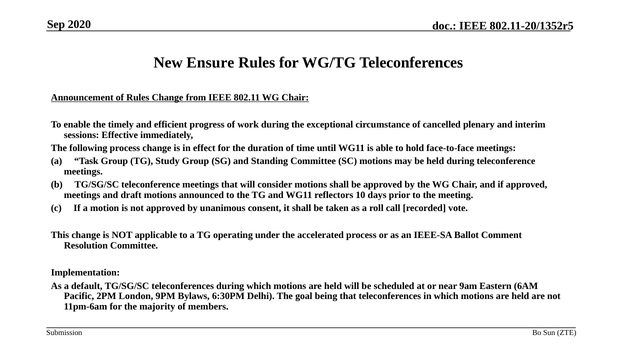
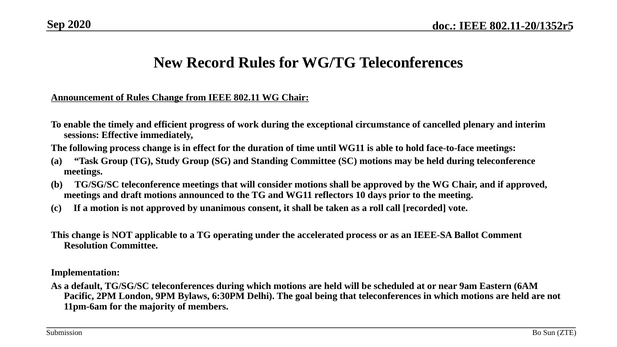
Ensure: Ensure -> Record (210, 63)
